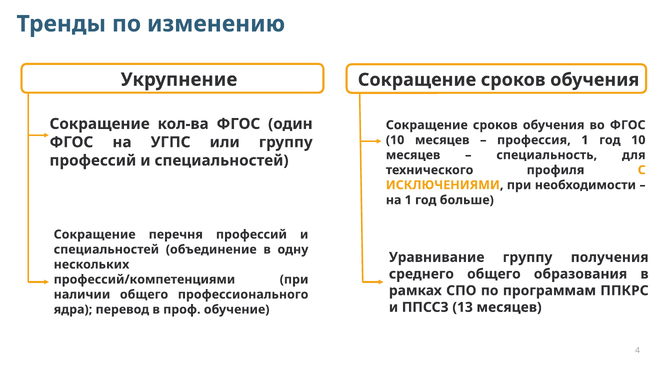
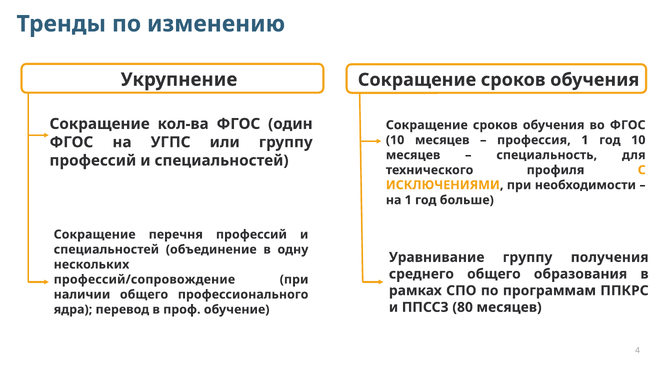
профессий/компетенциями: профессий/компетенциями -> профессий/сопровождение (144, 279)
13: 13 -> 80 (463, 307)
